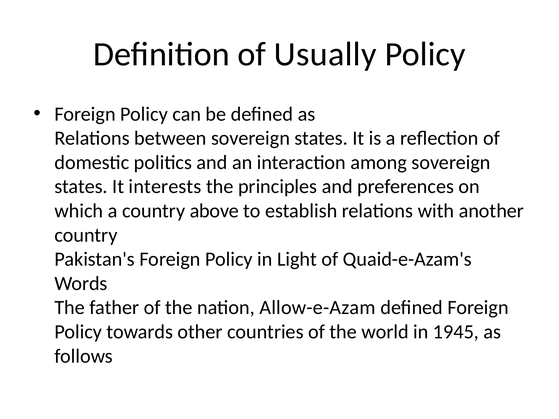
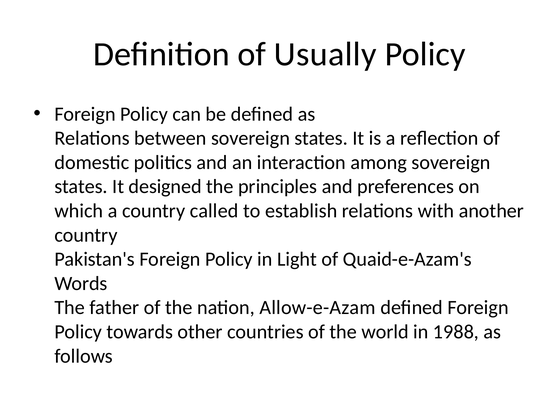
interests: interests -> designed (165, 187)
above: above -> called (214, 211)
1945: 1945 -> 1988 (456, 332)
